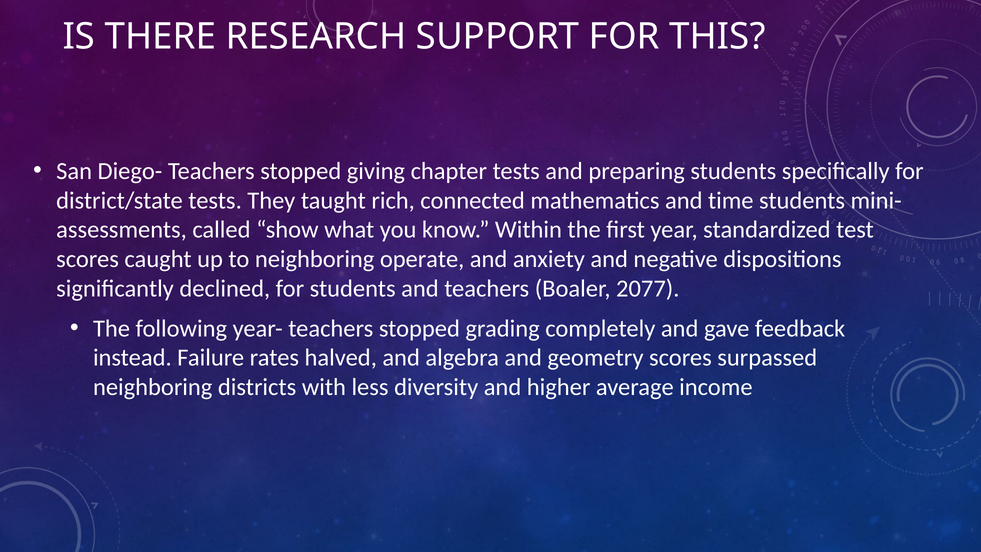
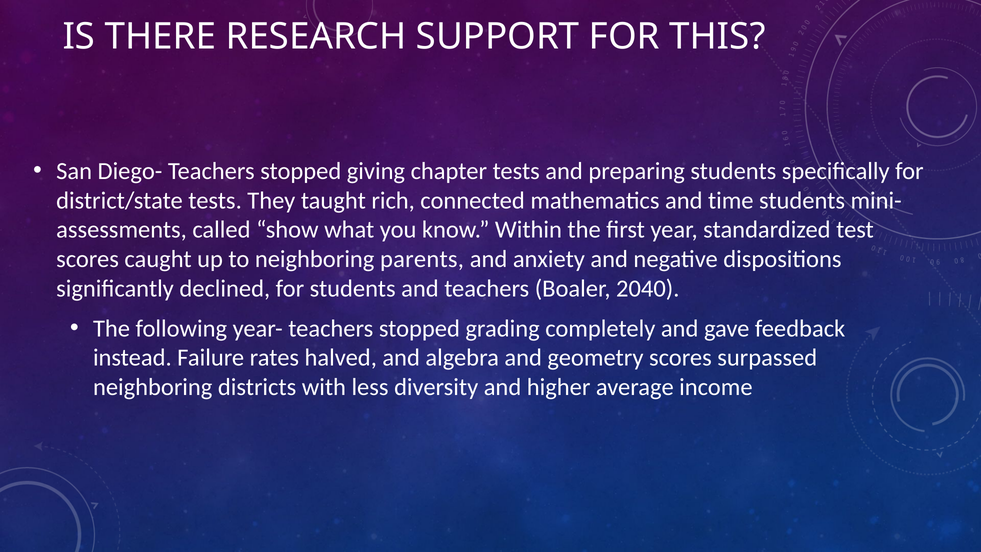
operate: operate -> parents (422, 259)
2077: 2077 -> 2040 (648, 289)
